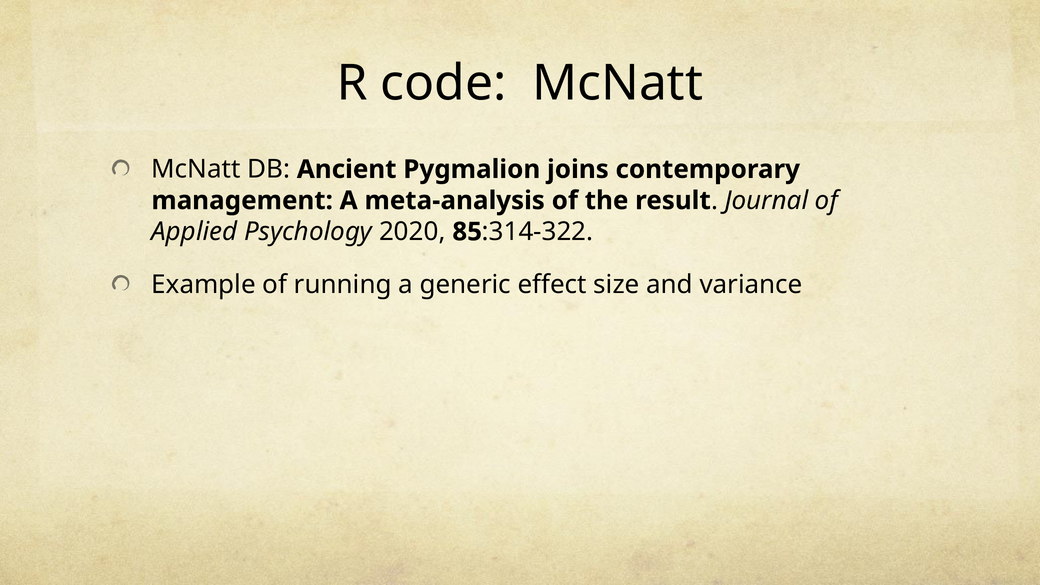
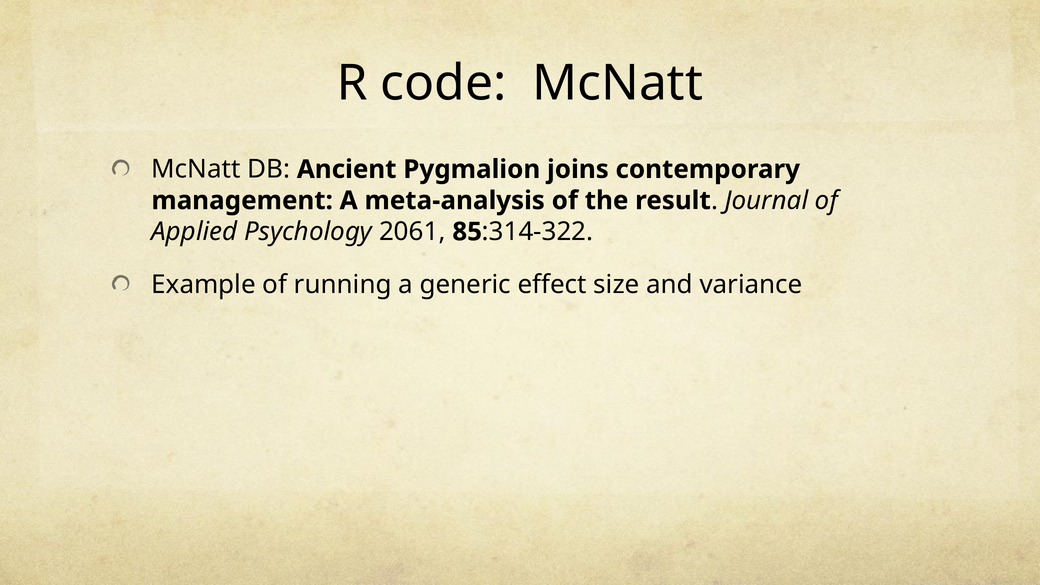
2020: 2020 -> 2061 (412, 232)
